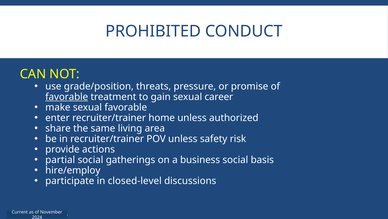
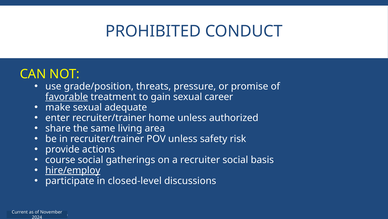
sexual favorable: favorable -> adequate (126, 107)
partial: partial -> course (60, 159)
business: business -> recruiter (200, 159)
hire/employ underline: none -> present (73, 170)
